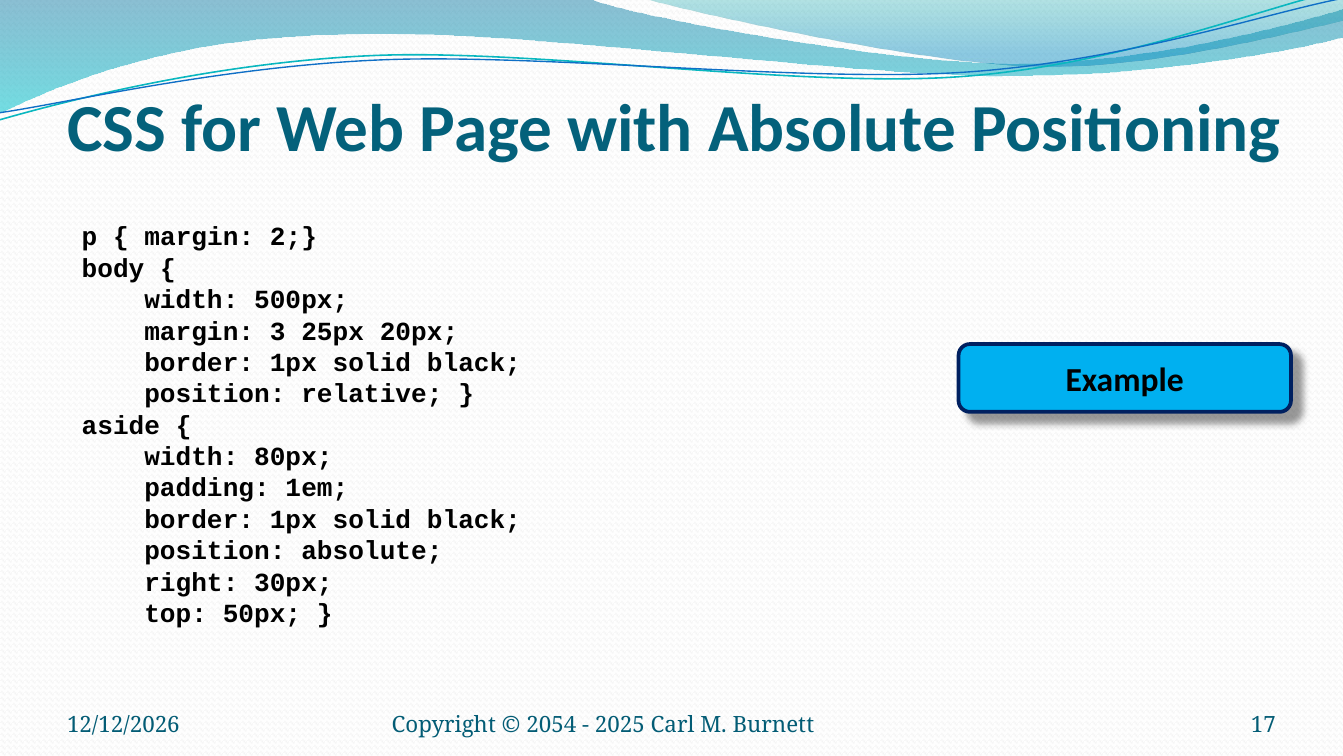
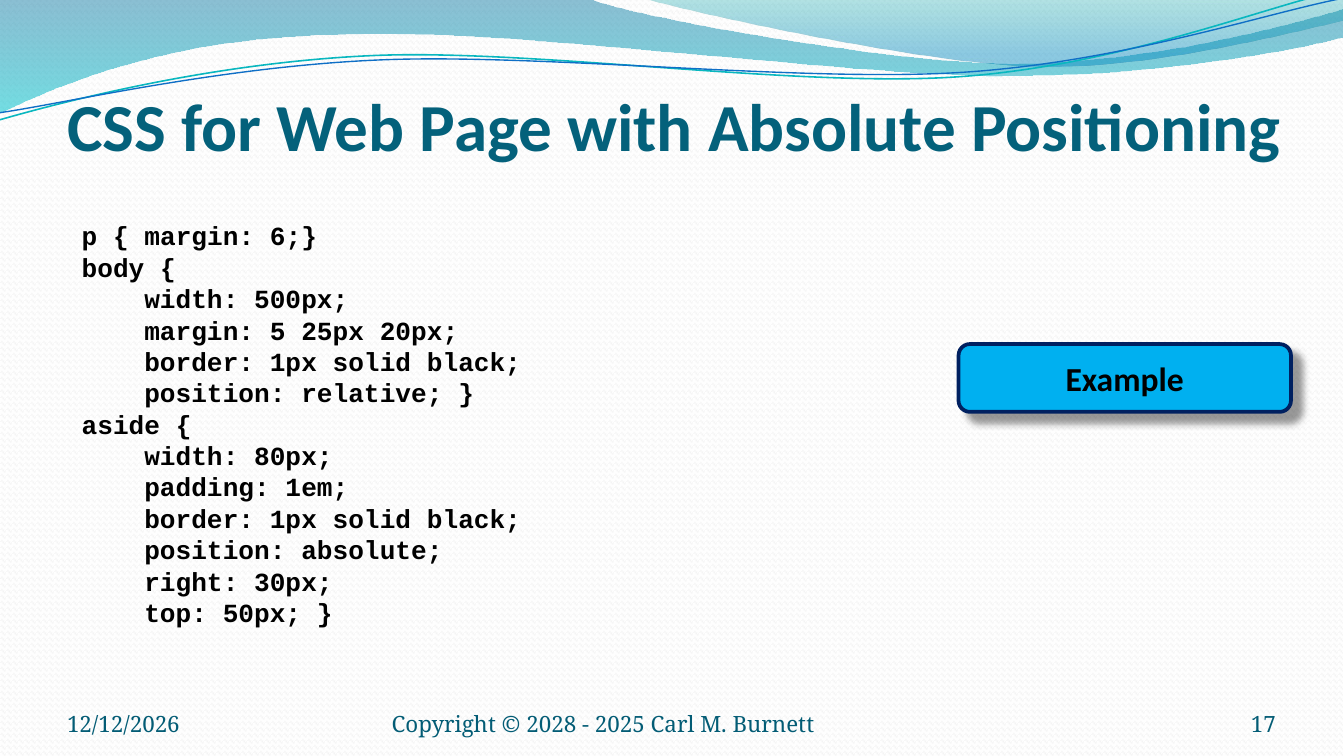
2: 2 -> 6 (293, 237)
3: 3 -> 5 (278, 331)
2054: 2054 -> 2028 (551, 725)
